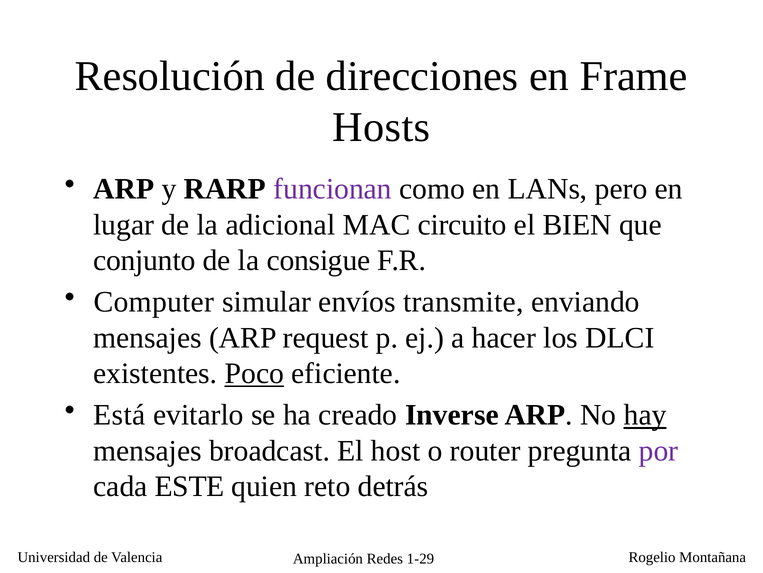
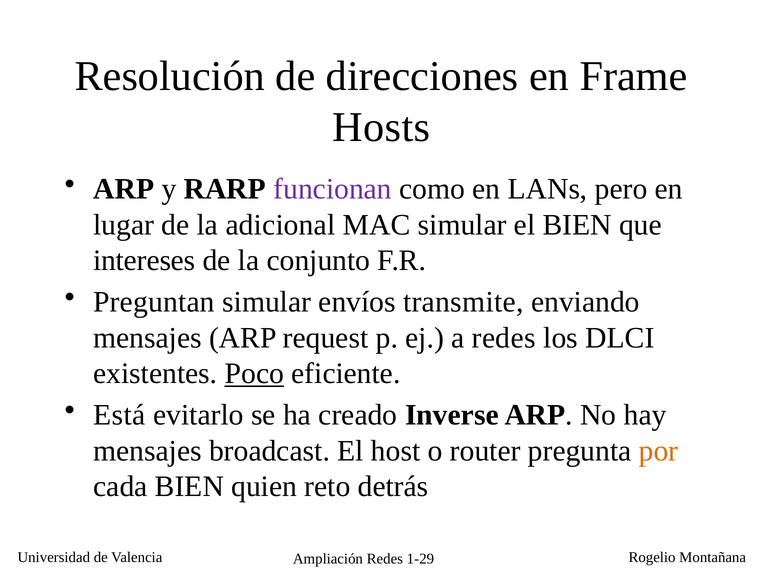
MAC circuito: circuito -> simular (462, 225)
conjunto: conjunto -> intereses (144, 260)
consigue: consigue -> conjunto (318, 260)
Computer: Computer -> Preguntan (154, 302)
a hacer: hacer -> redes (504, 337)
hay underline: present -> none (645, 415)
por colour: purple -> orange (659, 450)
cada ESTE: ESTE -> BIEN (189, 486)
